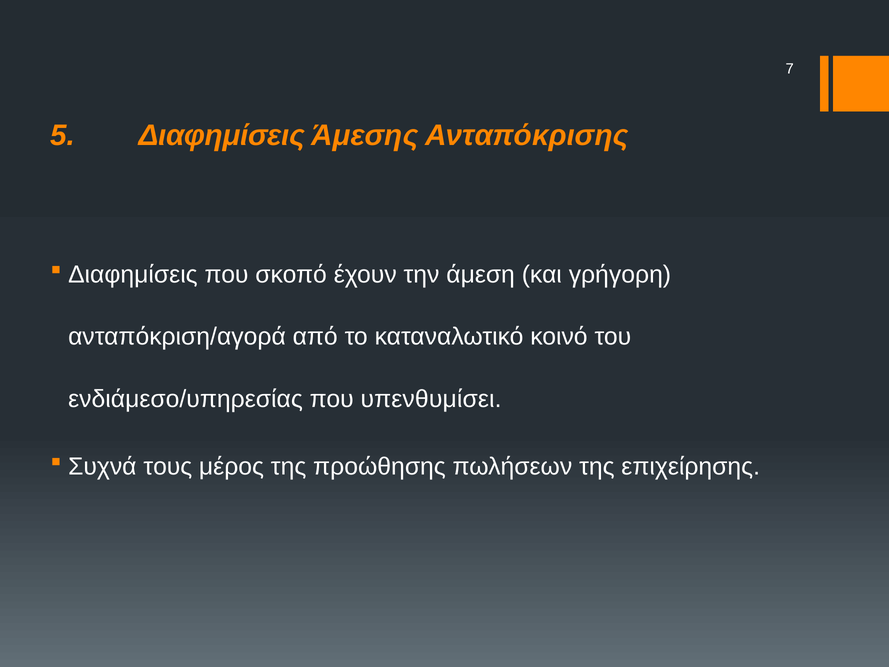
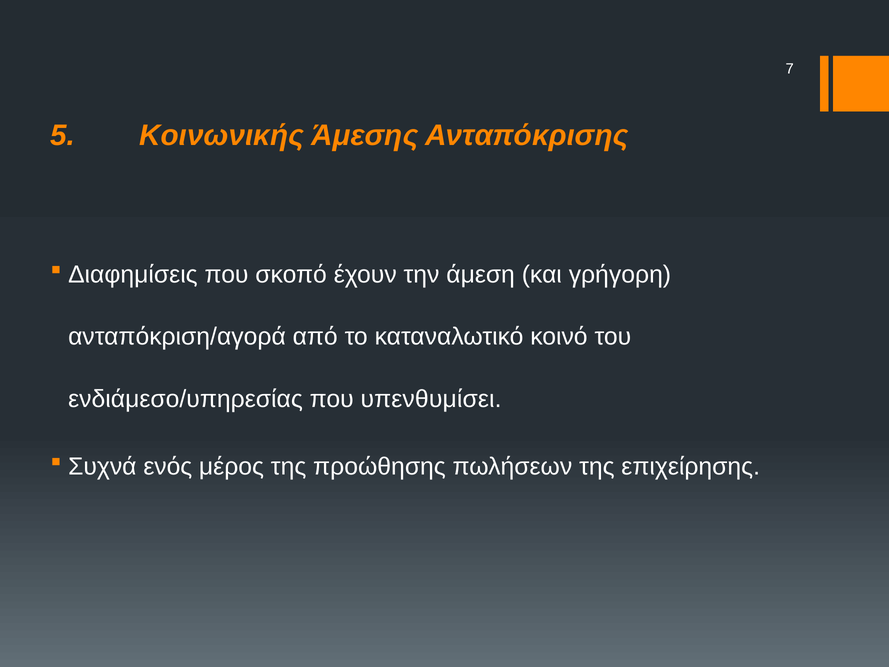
5 Διαφημίσεις: Διαφημίσεις -> Κοινωνικής (222, 135)
τους: τους -> ενός (168, 466)
